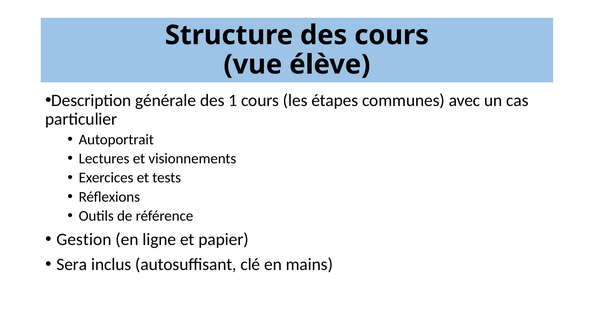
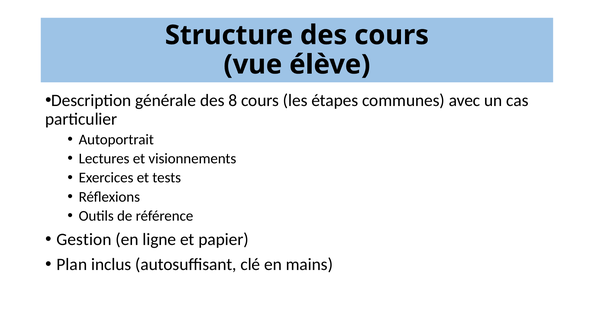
1: 1 -> 8 (233, 100)
Sera: Sera -> Plan (72, 264)
